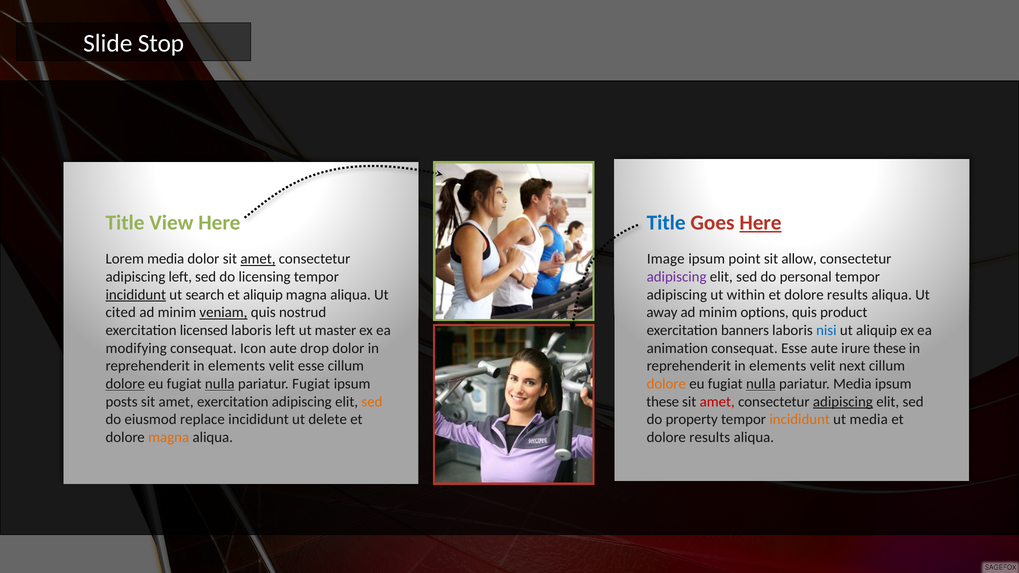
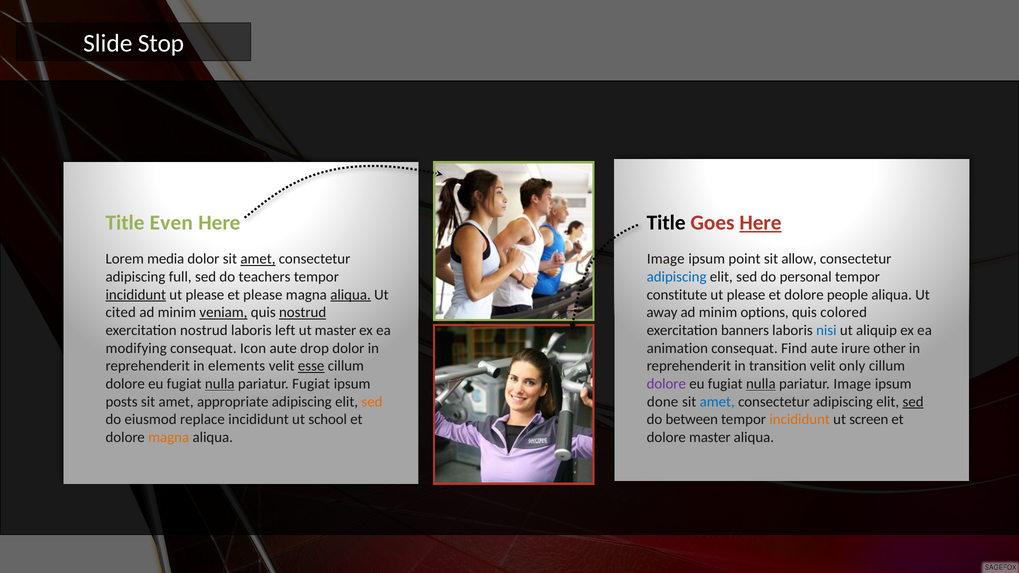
View: View -> Even (171, 223)
Title colour: blue -> black (666, 223)
adipiscing left: left -> full (180, 277)
licensing: licensing -> teachers (265, 277)
adipiscing colour: purple -> blue (677, 277)
search: search -> please (205, 295)
et aliquip: aliquip -> please (263, 295)
aliqua underline: none -> present (351, 295)
adipiscing: adipiscing -> constitute (677, 295)
within: within -> please (746, 295)
results: results -> people (848, 295)
nostrud underline: none -> present (303, 313)
product: product -> colored (844, 313)
exercitation licensed: licensed -> nostrud (204, 330)
consequat Esse: Esse -> Find (794, 348)
irure these: these -> other (890, 348)
esse underline: none -> present (311, 366)
elements: elements -> transition (778, 366)
next: next -> only (852, 366)
dolore underline: present -> none (125, 384)
dolore colour: orange -> purple (666, 384)
pariatur Media: Media -> Image (852, 384)
amet exercitation: exercitation -> appropriate (233, 402)
these: these -> done (663, 402)
amet colour: red -> blue (717, 402)
adipiscing underline: present -> none (843, 402)
sed underline: none -> present (913, 402)
delete: delete -> school (328, 420)
property: property -> between (692, 420)
ut media: media -> screen (869, 420)
results: results -> master (710, 438)
